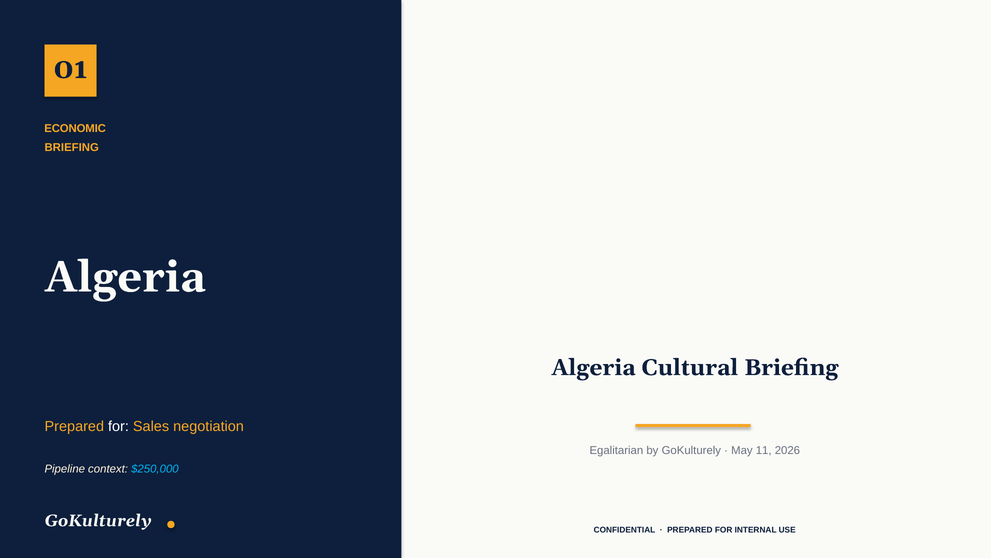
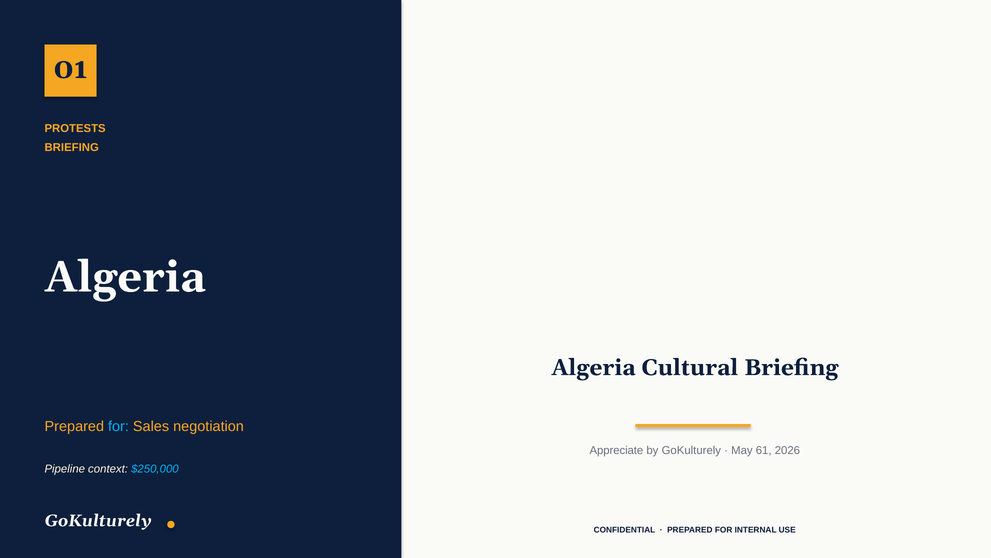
ECONOMIC: ECONOMIC -> PROTESTS (75, 128)
for colour: white -> light blue (118, 426)
Egalitarian: Egalitarian -> Appreciate (616, 450)
11: 11 -> 61 (764, 450)
